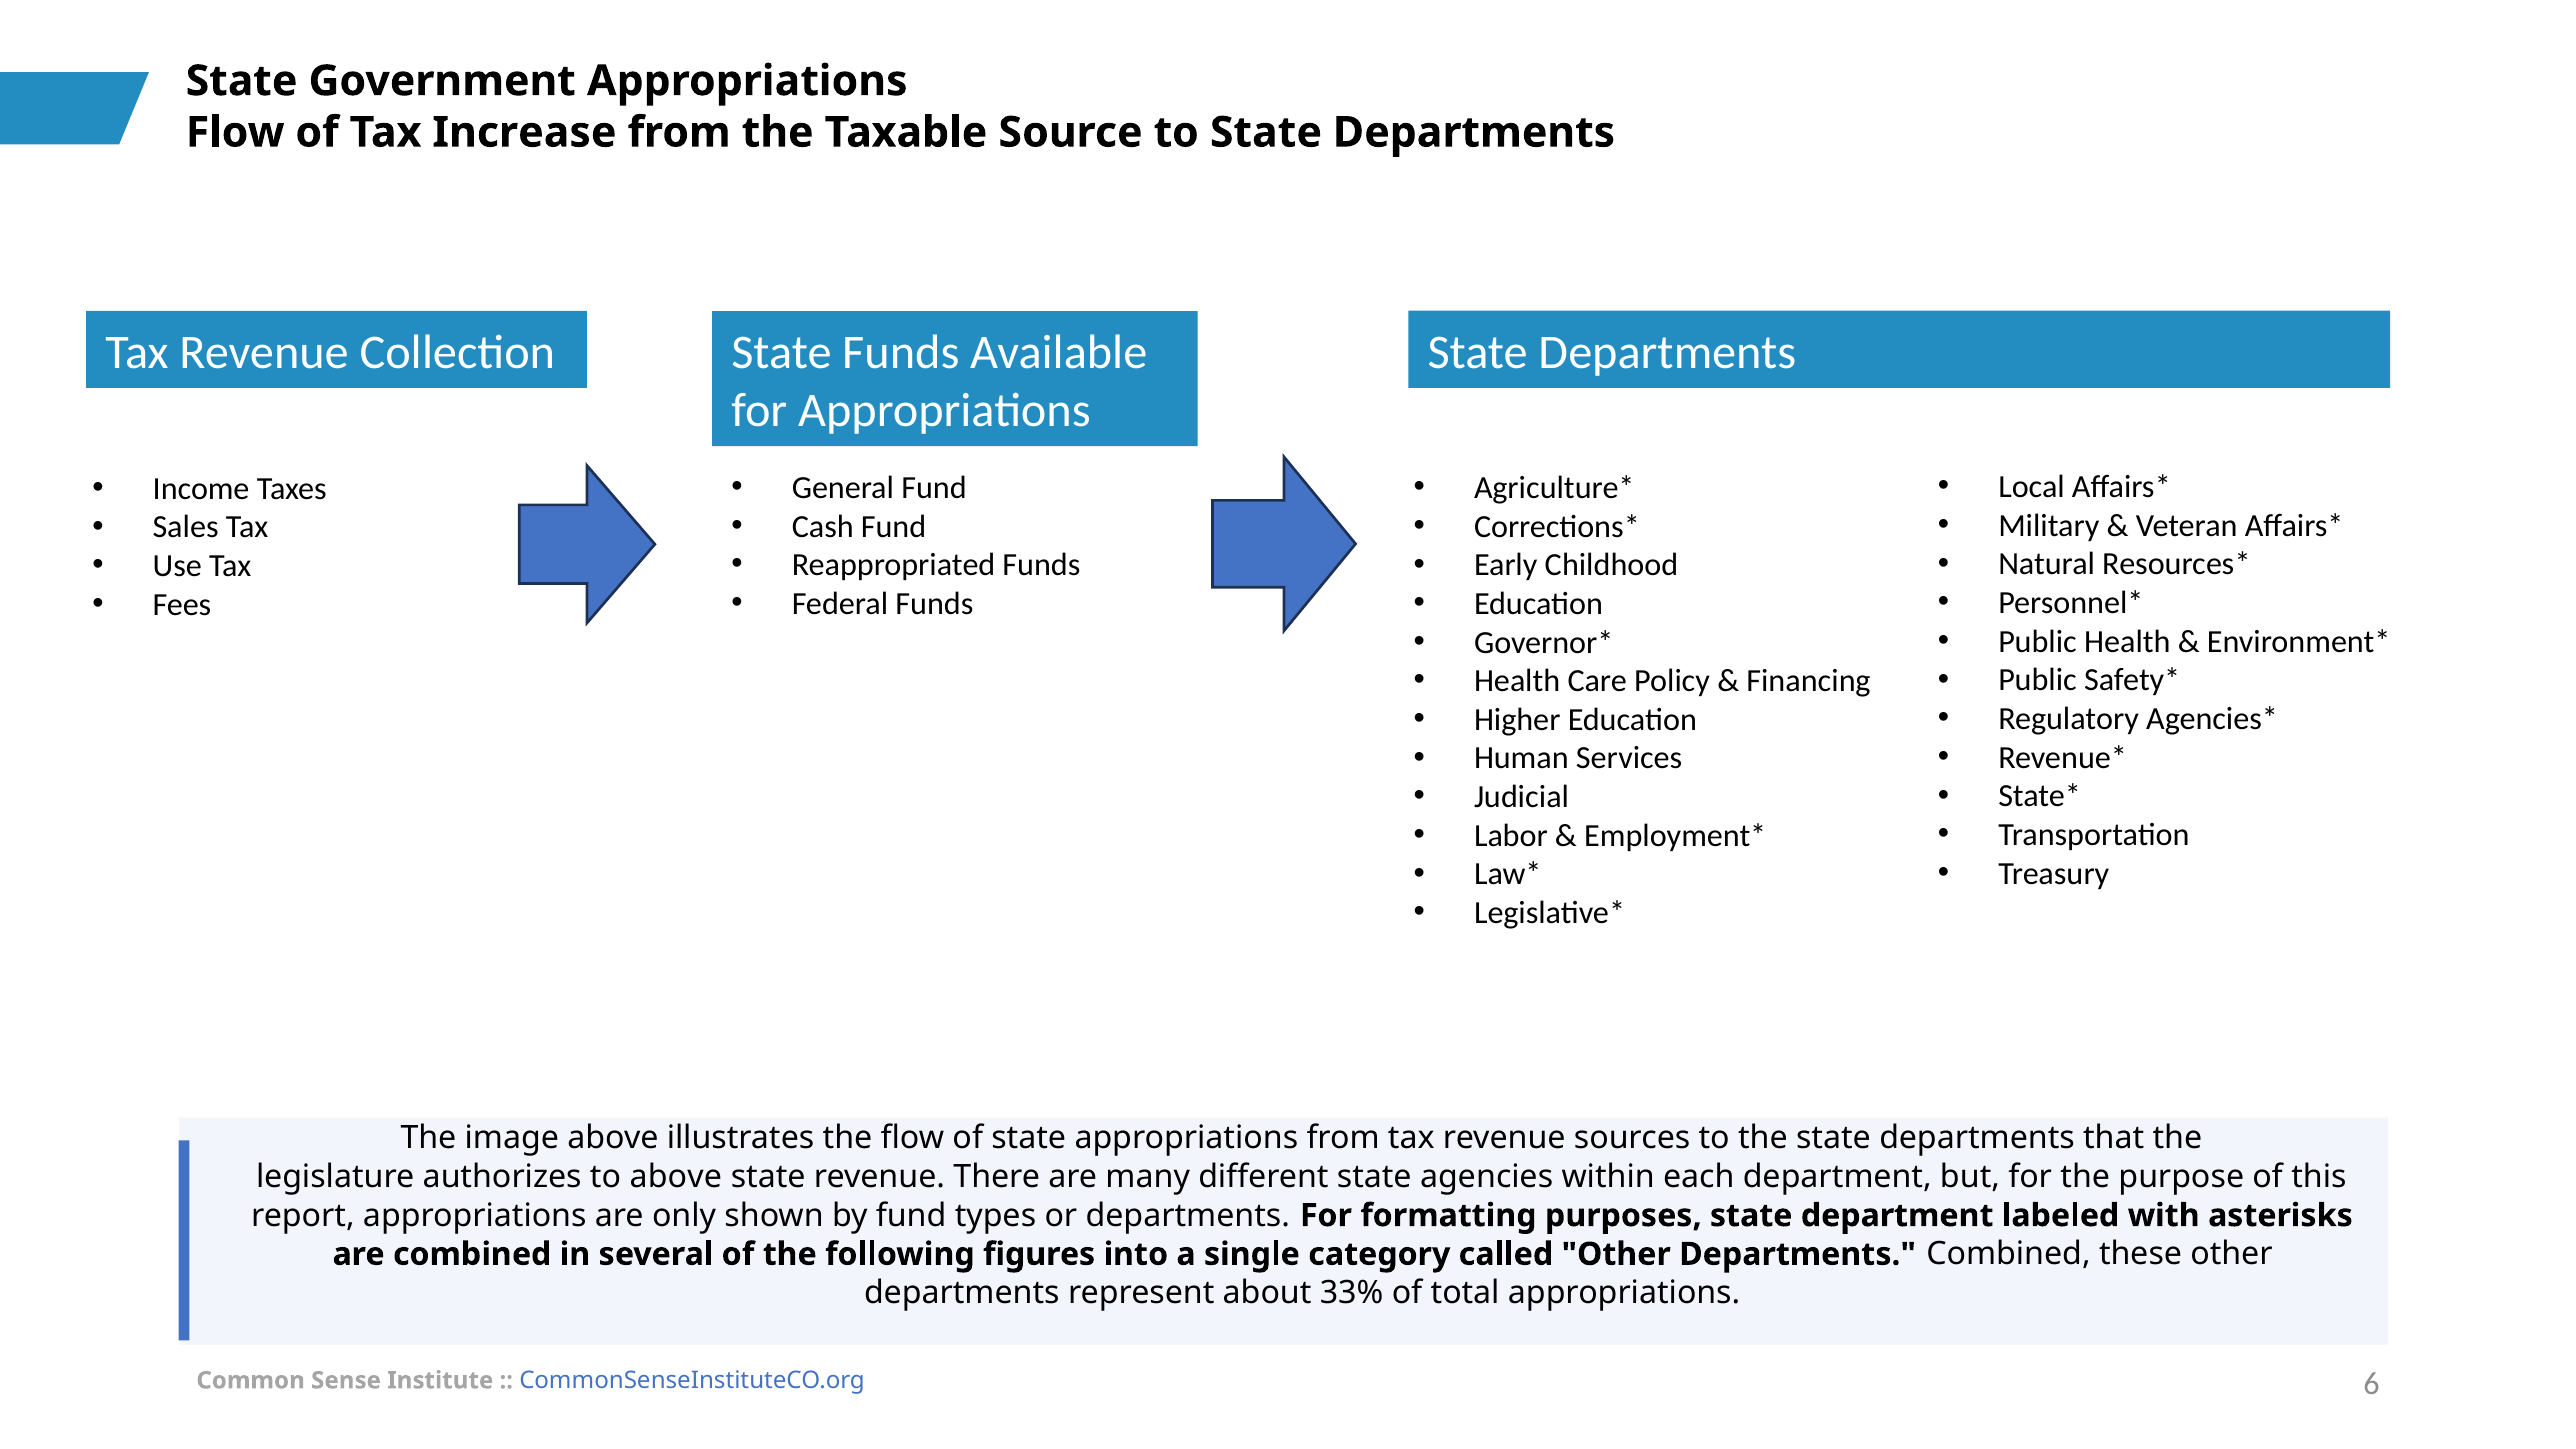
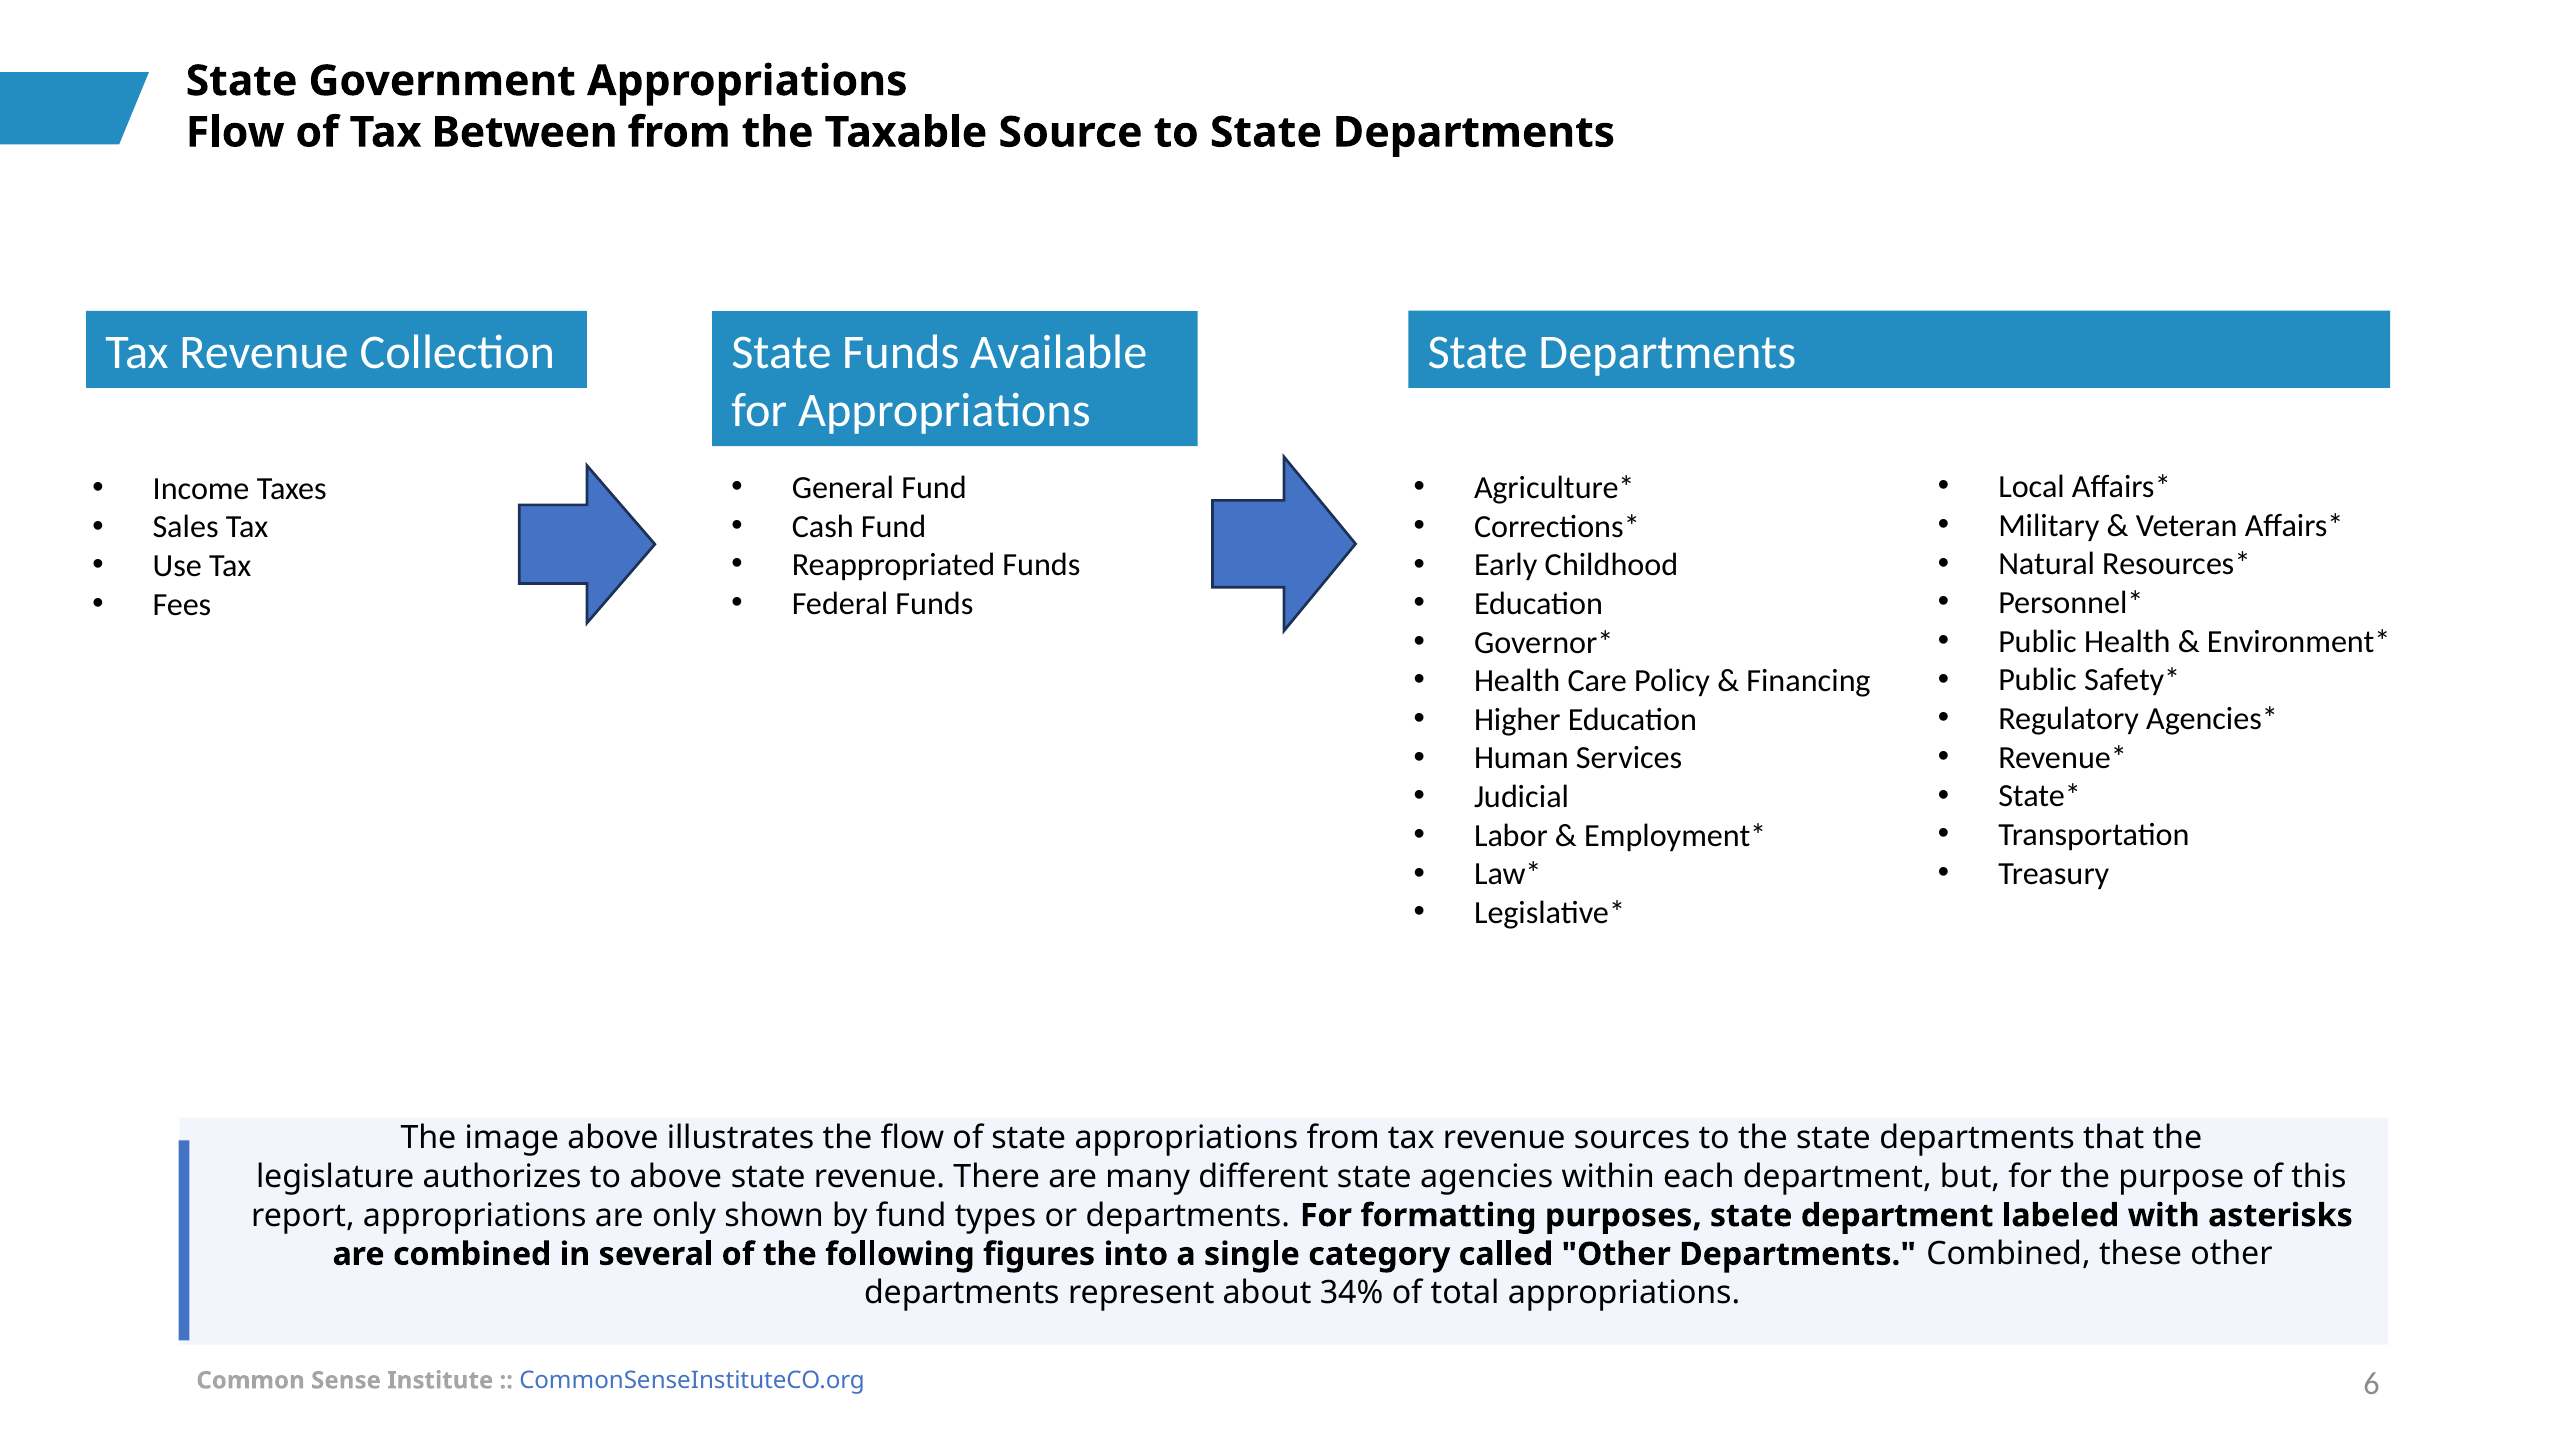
Increase: Increase -> Between (525, 132)
33%: 33% -> 34% (1352, 1293)
